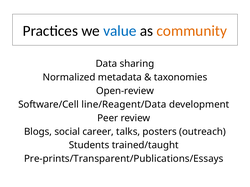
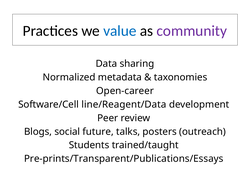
community colour: orange -> purple (192, 31)
Open-review: Open-review -> Open-career (125, 91)
career: career -> future (98, 132)
